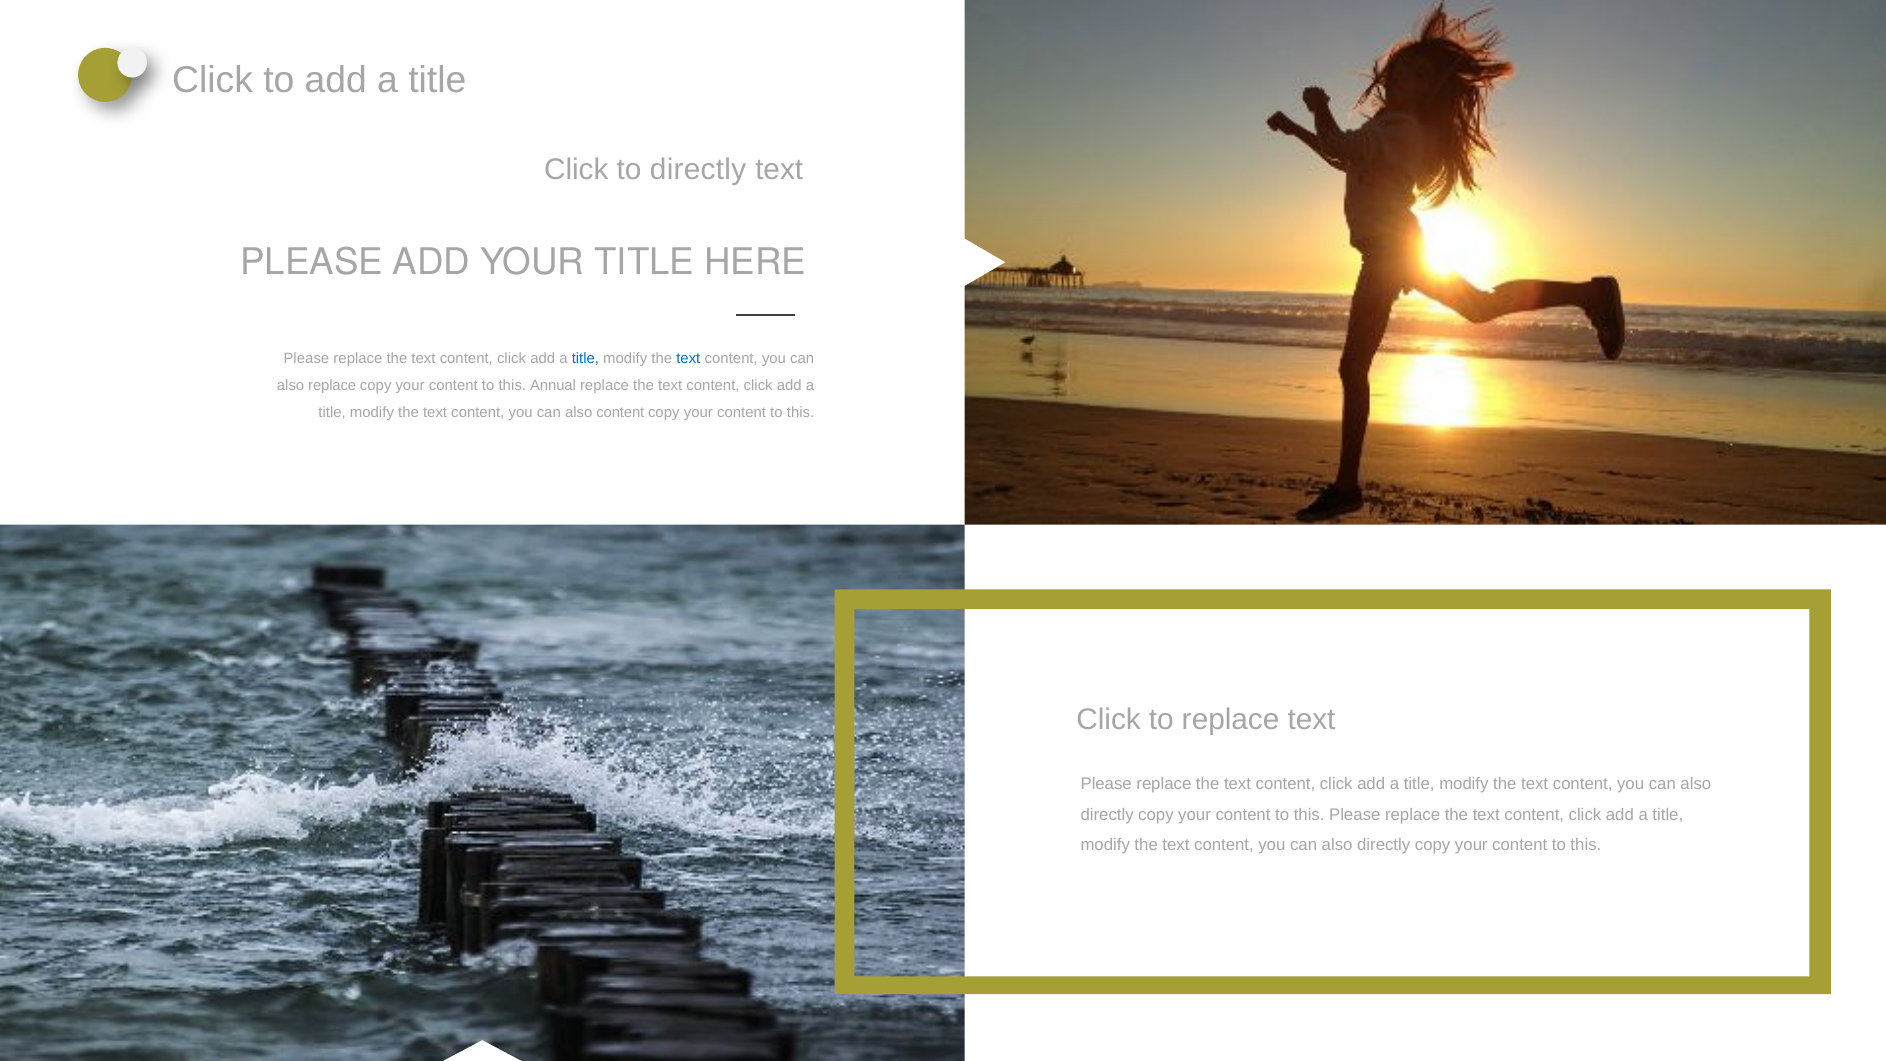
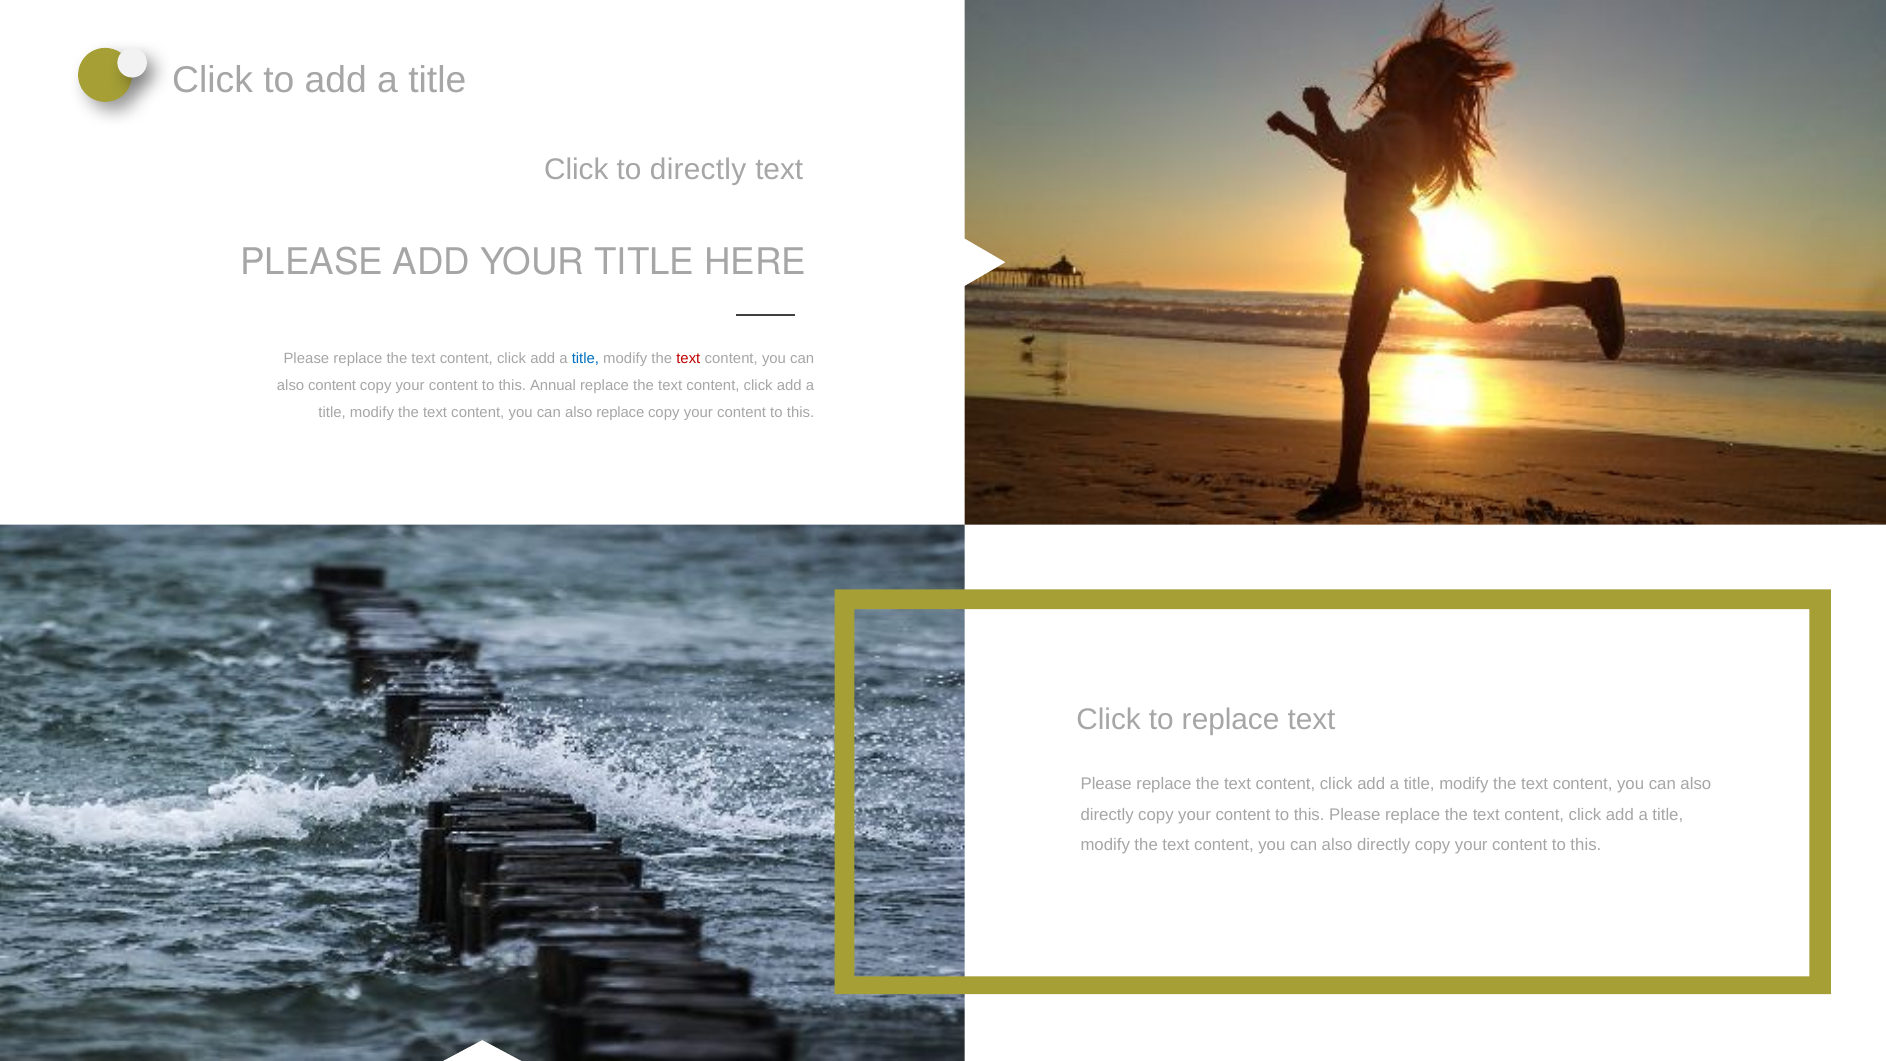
text colour: blue -> red (688, 359)
also replace: replace -> content (332, 386)
also content: content -> replace (620, 412)
